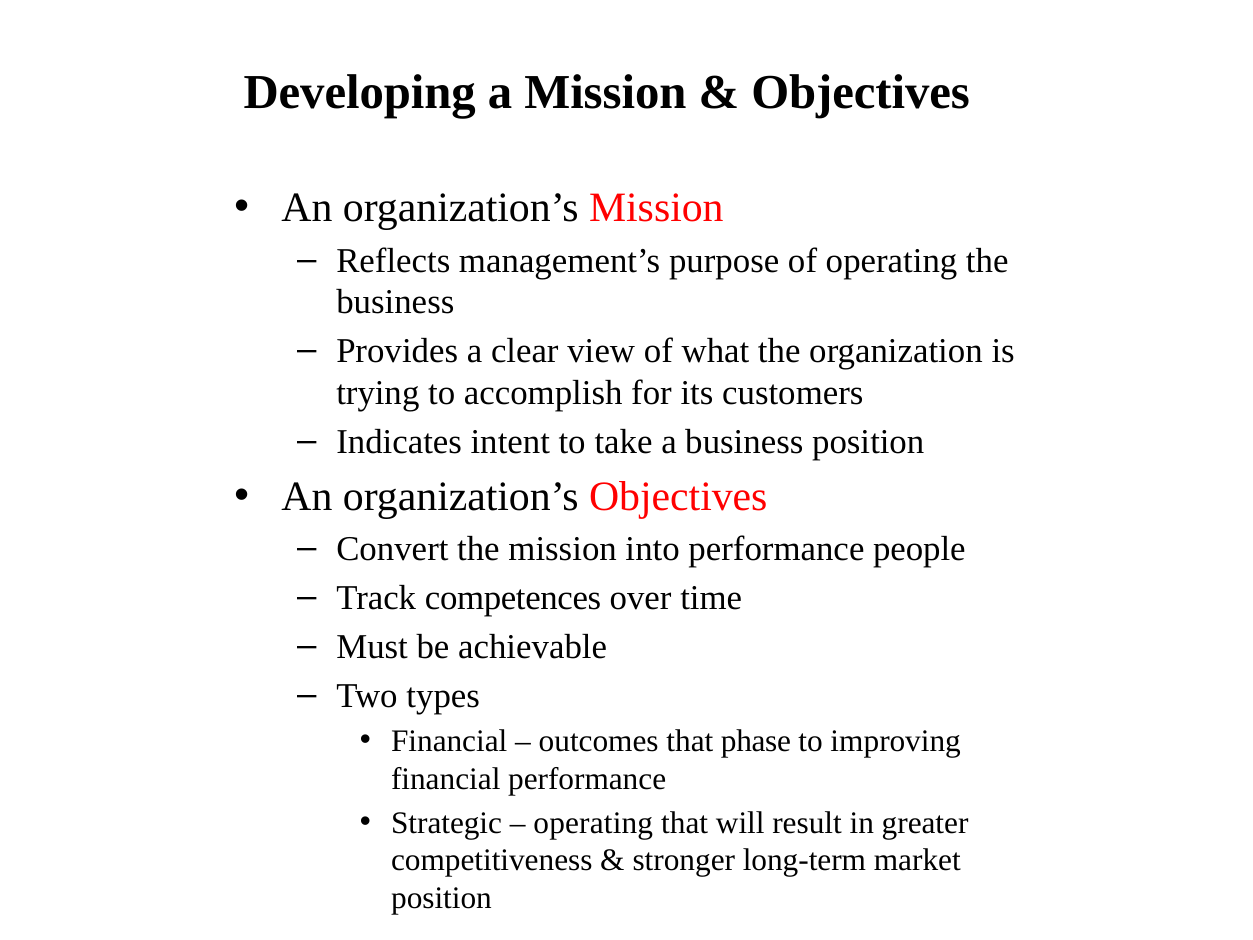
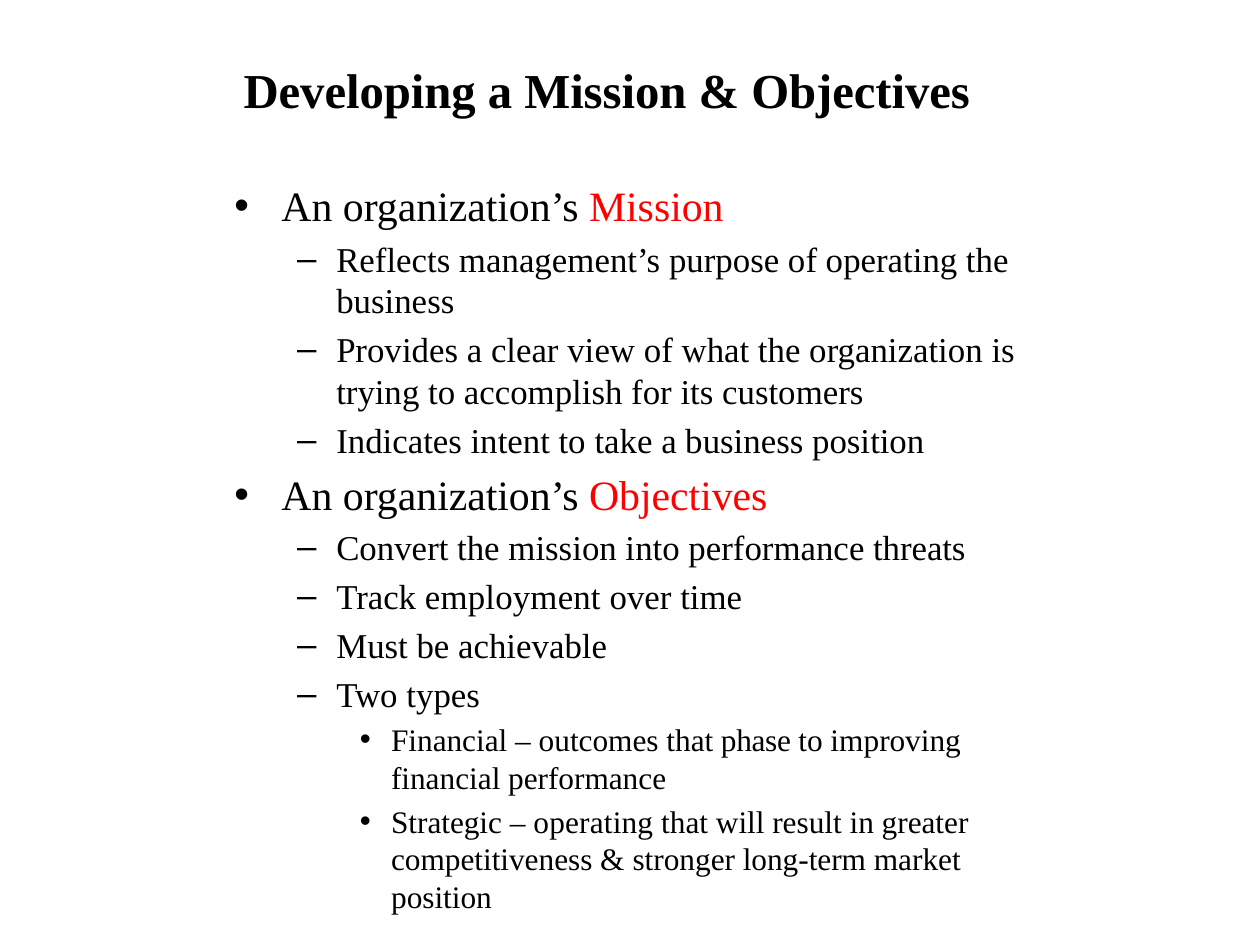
people: people -> threats (919, 549)
competences: competences -> employment (513, 598)
